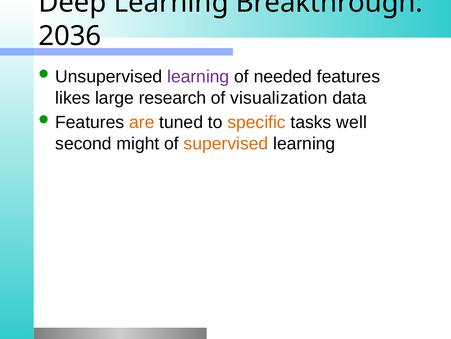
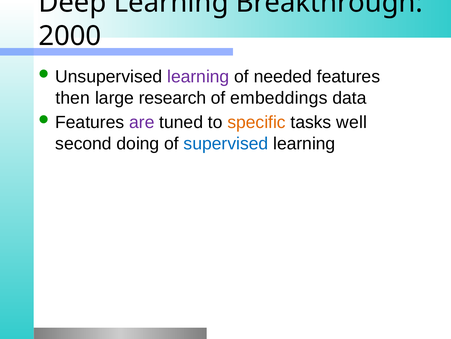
2036: 2036 -> 2000 (70, 36)
likes: likes -> then (73, 98)
visualization: visualization -> embeddings (279, 98)
are colour: orange -> purple (142, 122)
might: might -> doing (138, 143)
supervised colour: orange -> blue (226, 143)
